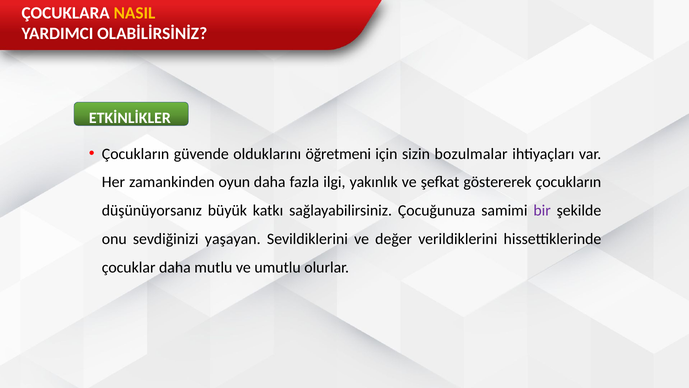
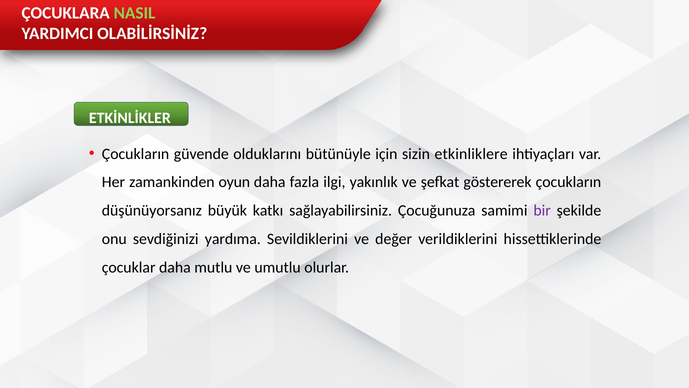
NASIL colour: yellow -> light green (135, 13)
öğretmeni: öğretmeni -> bütünüyle (338, 154)
bozulmalar: bozulmalar -> etkinliklere (471, 154)
yaşayan: yaşayan -> yardıma (233, 239)
